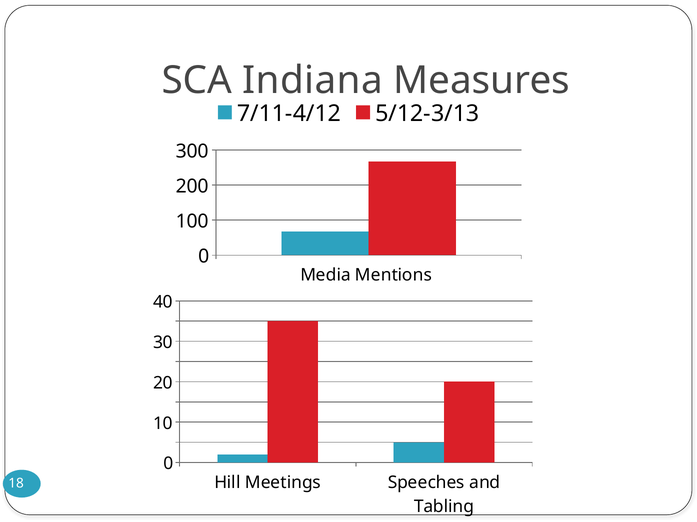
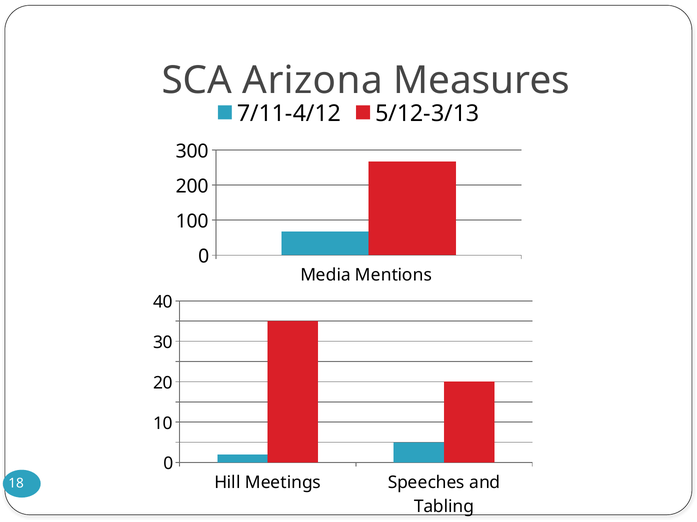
Indiana: Indiana -> Arizona (313, 81)
